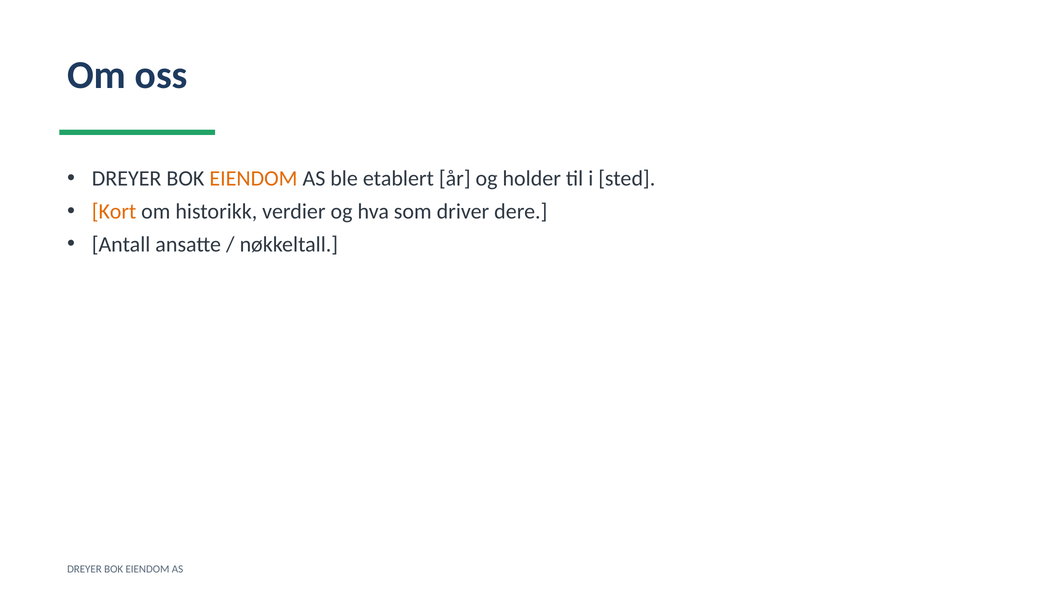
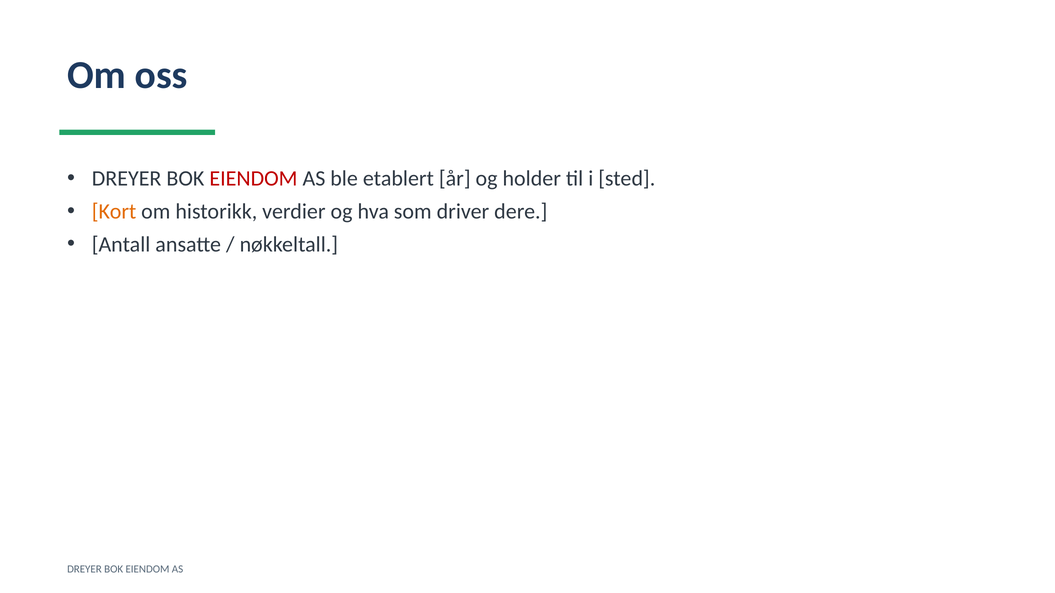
EIENDOM colour: orange -> red (253, 179)
